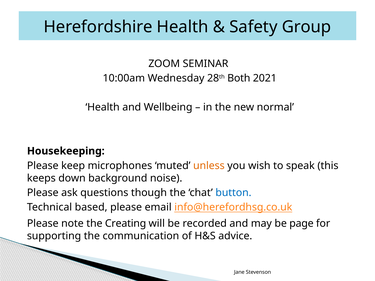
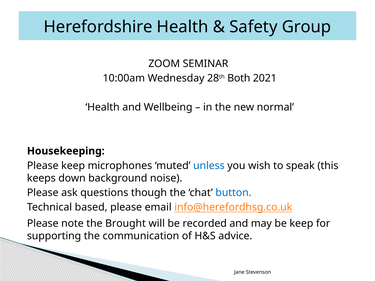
unless colour: orange -> blue (209, 166)
Creating: Creating -> Brought (126, 224)
be page: page -> keep (301, 224)
